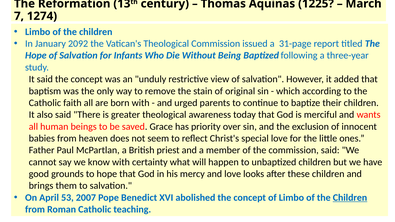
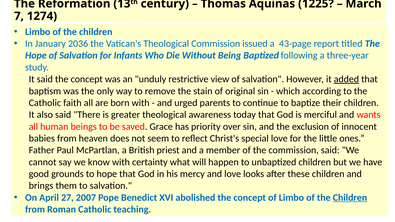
2092: 2092 -> 2036 (78, 44)
31-page: 31-page -> 43-page (295, 44)
added underline: none -> present (346, 79)
53: 53 -> 27 (67, 198)
